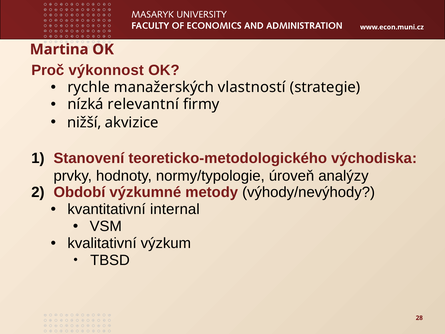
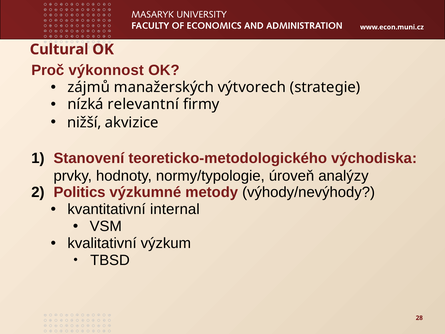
Martina: Martina -> Cultural (59, 49)
rychle: rychle -> zájmů (89, 87)
vlastností: vlastností -> výtvorech (252, 87)
Období: Období -> Politics (79, 192)
